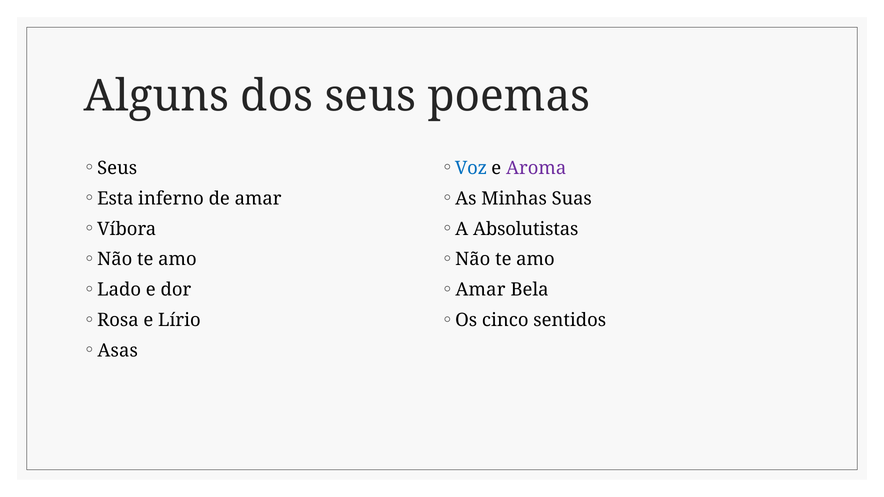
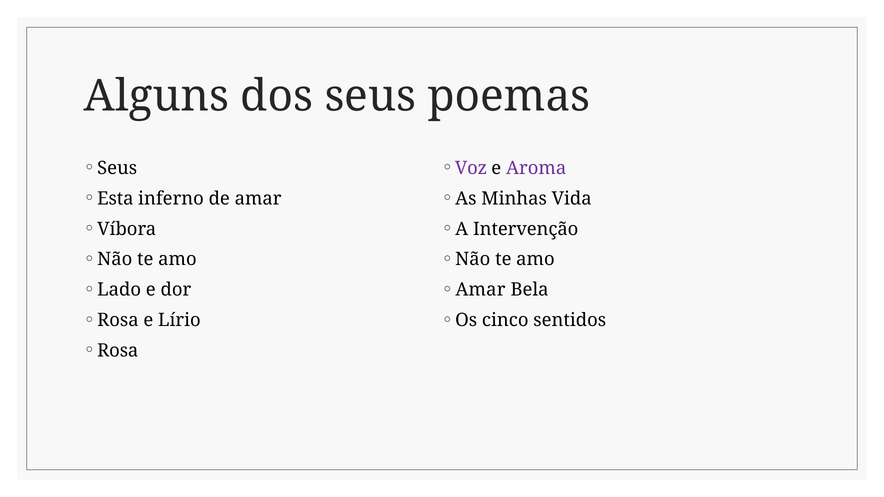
Voz colour: blue -> purple (471, 168)
Suas: Suas -> Vida (572, 199)
Absolutistas: Absolutistas -> Intervenção (526, 229)
Asas: Asas -> Rosa (118, 351)
